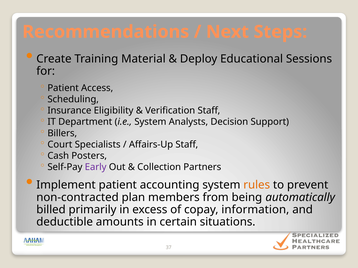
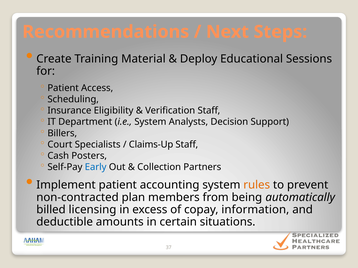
Affairs-Up: Affairs-Up -> Claims-Up (151, 145)
Early colour: purple -> blue (96, 167)
primarily: primarily -> licensing (92, 210)
